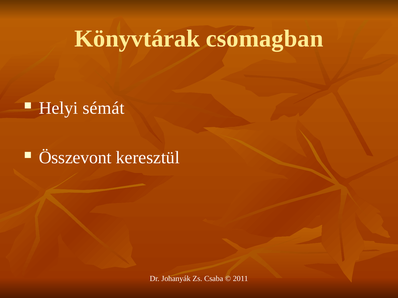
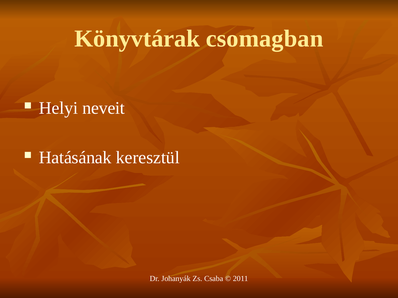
sémát: sémát -> neveit (104, 108)
Összevont: Összevont -> Hatásának (75, 158)
